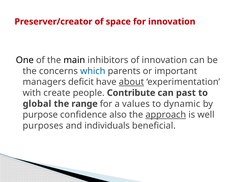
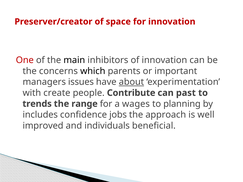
One colour: black -> red (25, 60)
which colour: blue -> black (93, 71)
deficit: deficit -> issues (81, 82)
global: global -> trends (37, 104)
values: values -> wages (136, 104)
dynamic: dynamic -> planning (182, 104)
purpose: purpose -> includes (40, 115)
also: also -> jobs (118, 115)
approach underline: present -> none (166, 115)
purposes: purposes -> improved (43, 126)
